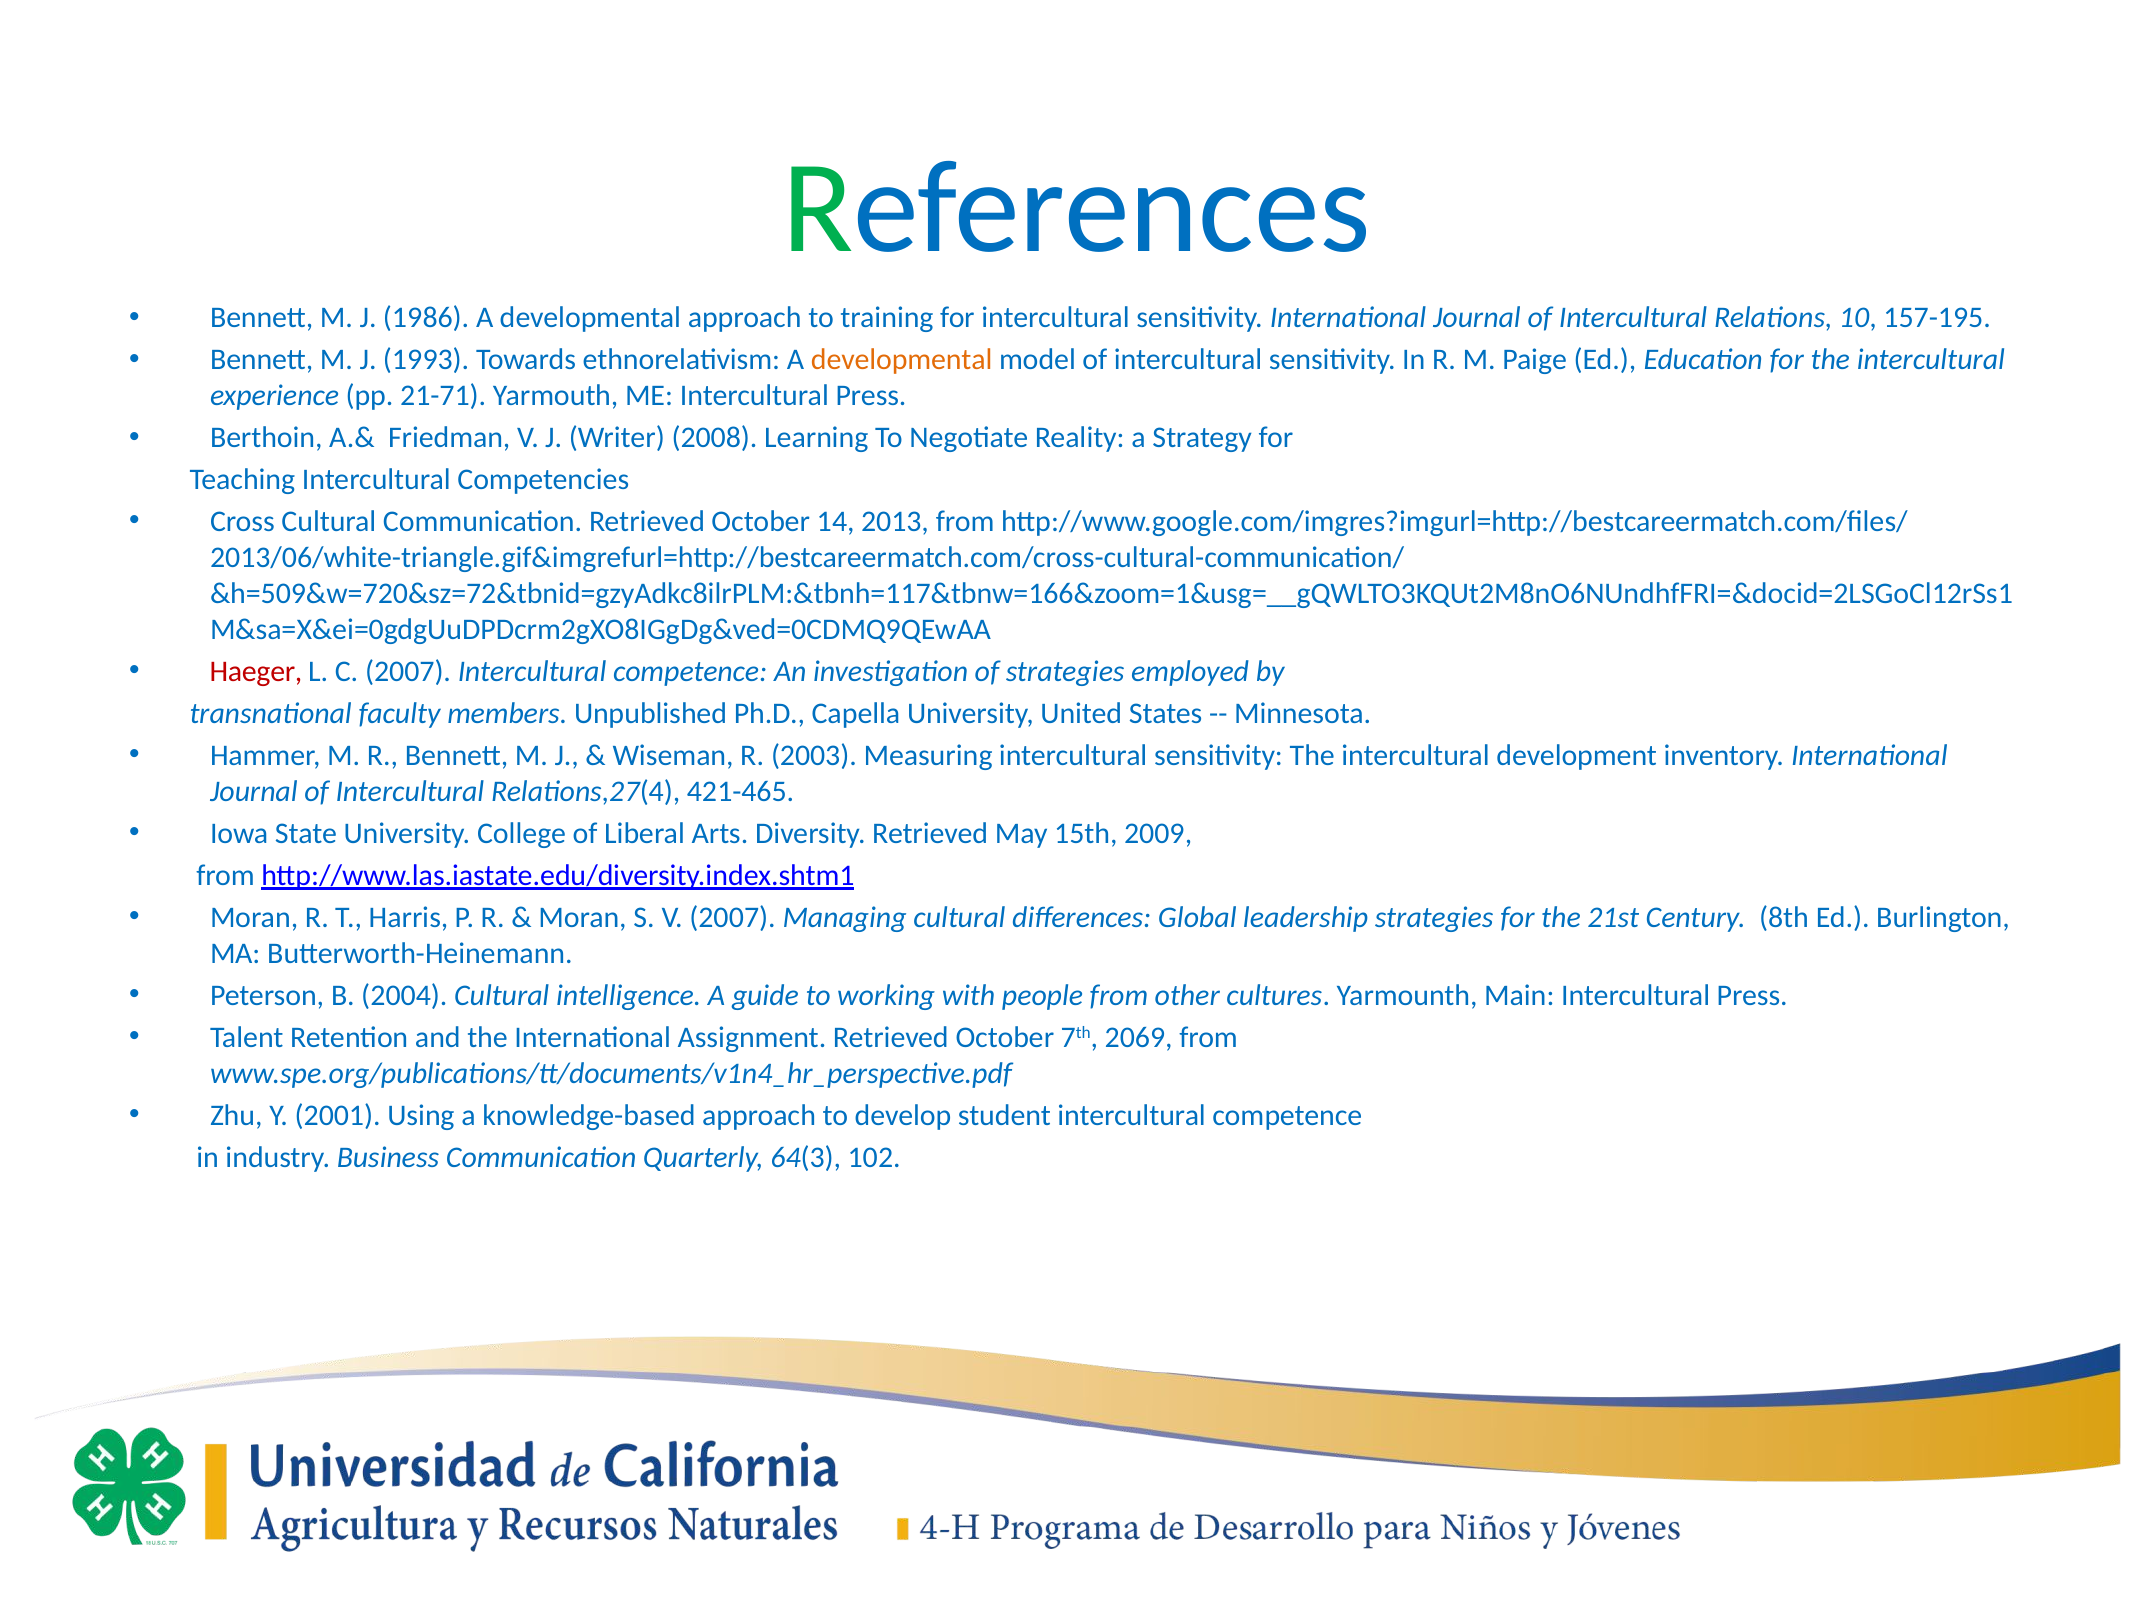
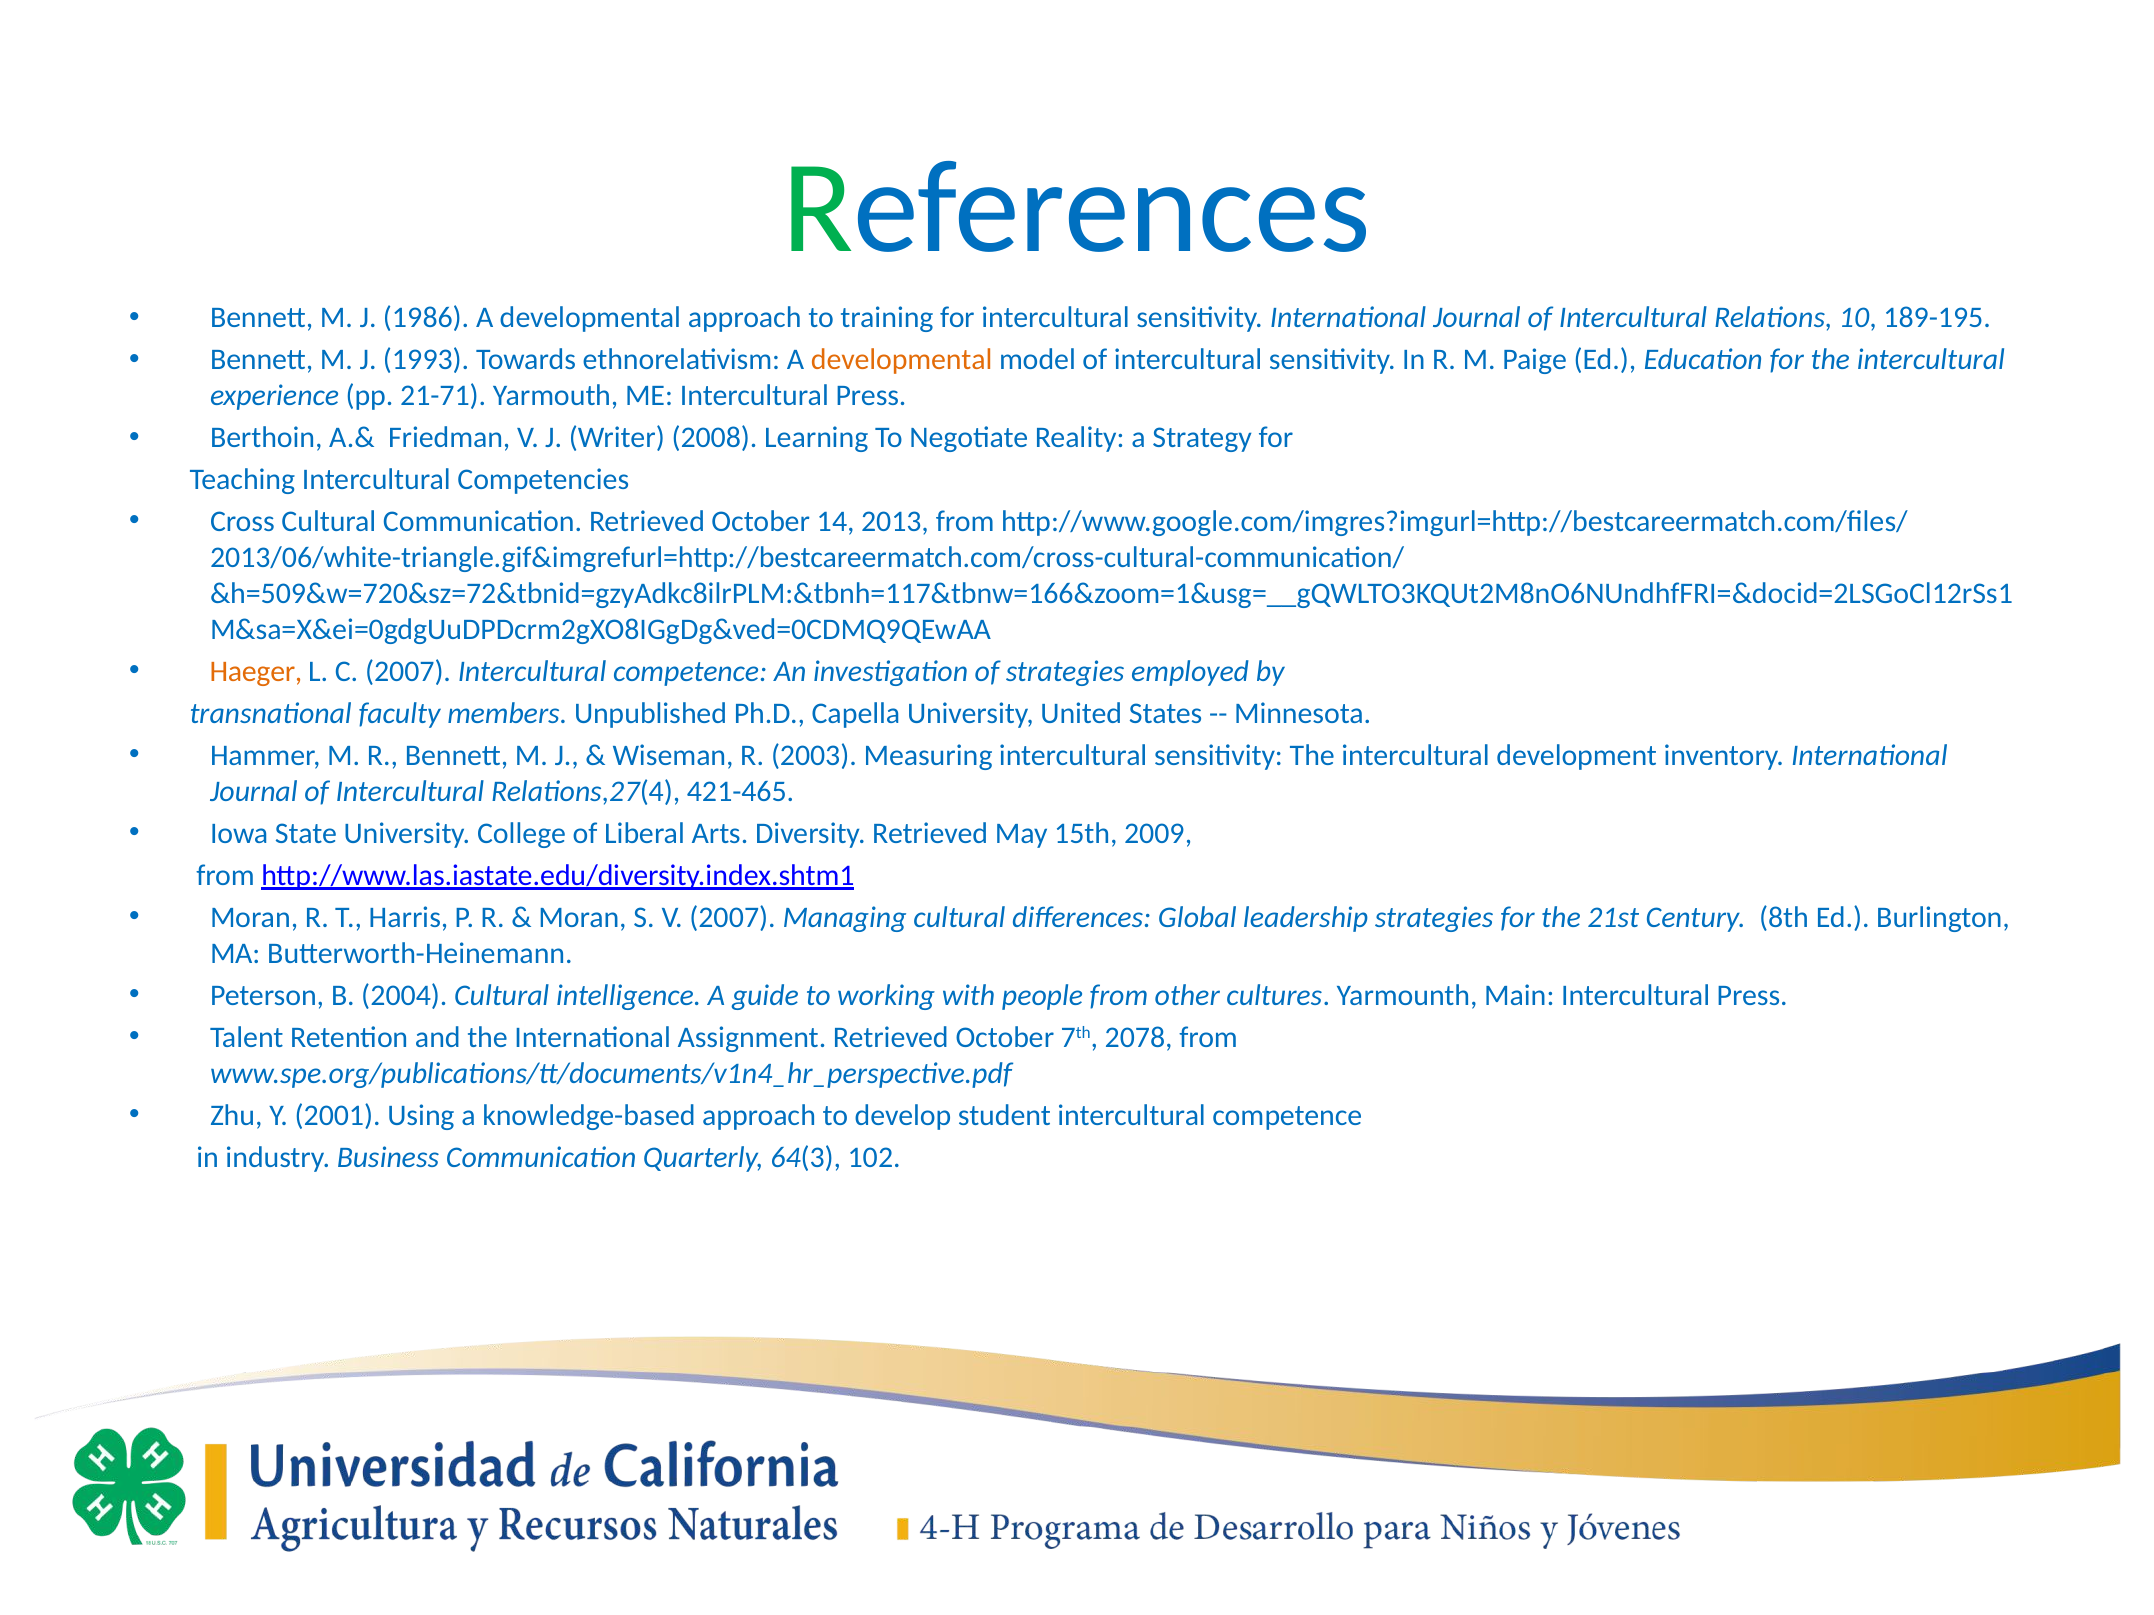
157-195: 157-195 -> 189-195 (1937, 318)
Haeger colour: red -> orange (256, 672)
2069: 2069 -> 2078 (1139, 1038)
